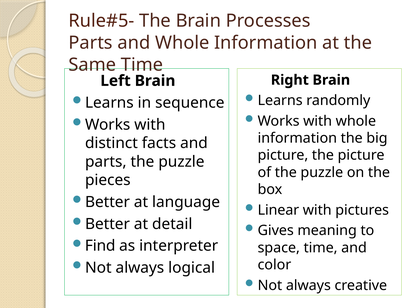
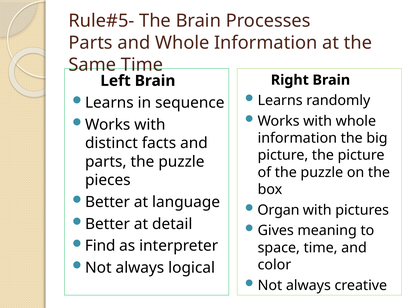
Linear: Linear -> Organ (278, 210)
